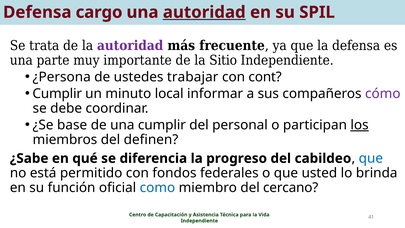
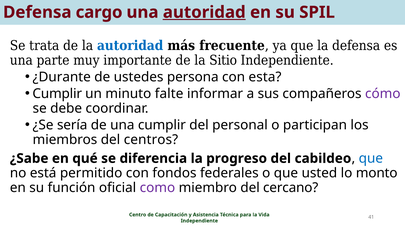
autoridad colour: purple -> blue (130, 46)
¿Persona: ¿Persona -> ¿Durante (62, 77)
trabajar: trabajar -> persona (193, 77)
cont: cont -> esta (265, 77)
local: local -> falte (169, 94)
base: base -> sería (72, 125)
los underline: present -> none (360, 125)
definen: definen -> centros (151, 139)
brinda: brinda -> monto (377, 173)
como colour: blue -> purple (157, 187)
